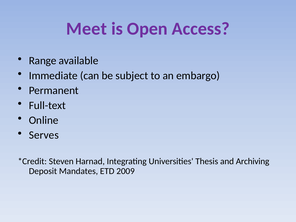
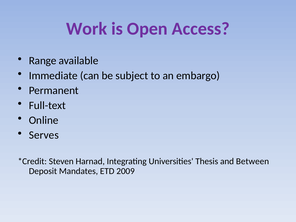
Meet: Meet -> Work (87, 29)
Archiving: Archiving -> Between (253, 161)
